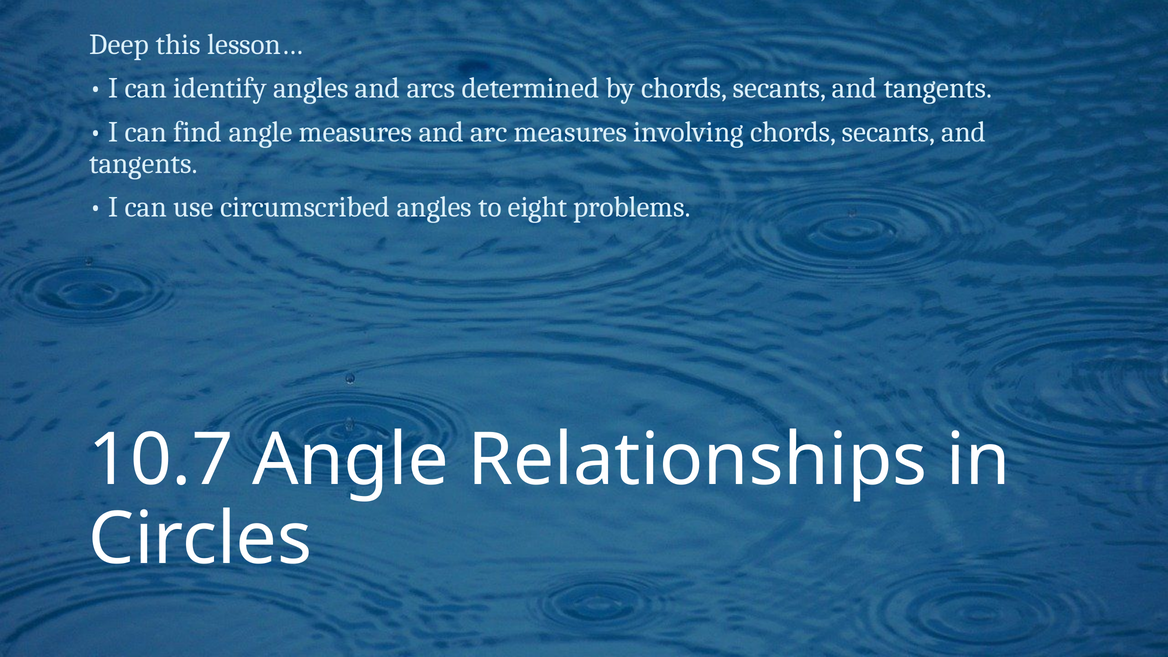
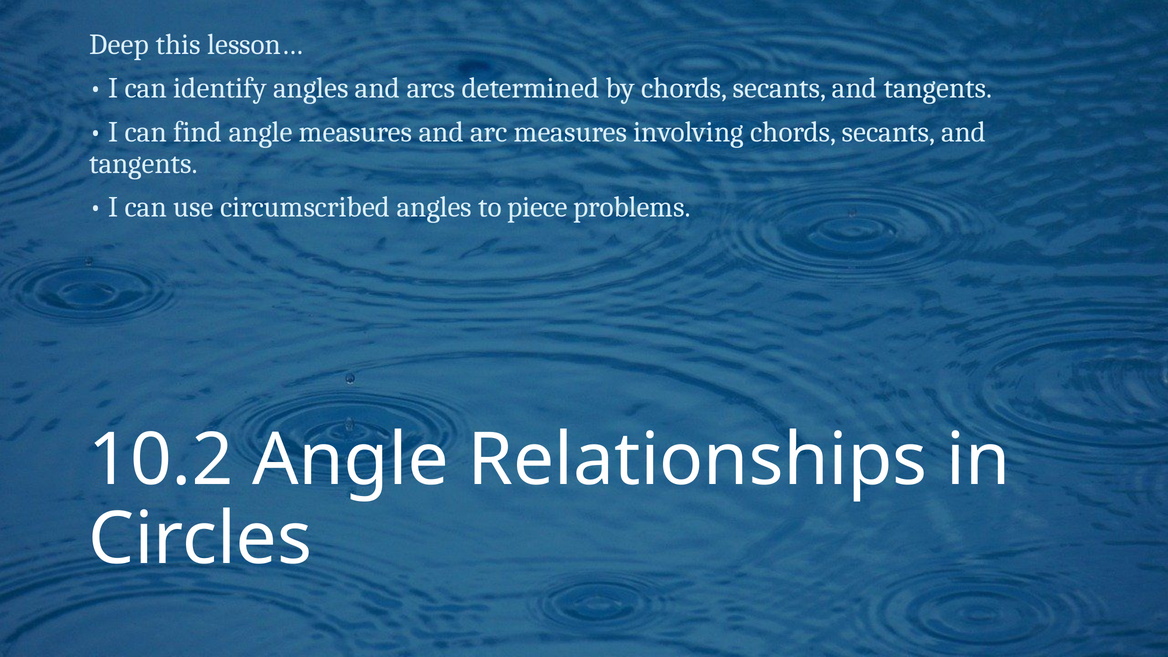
eight: eight -> piece (538, 207)
10.7: 10.7 -> 10.2 (161, 460)
